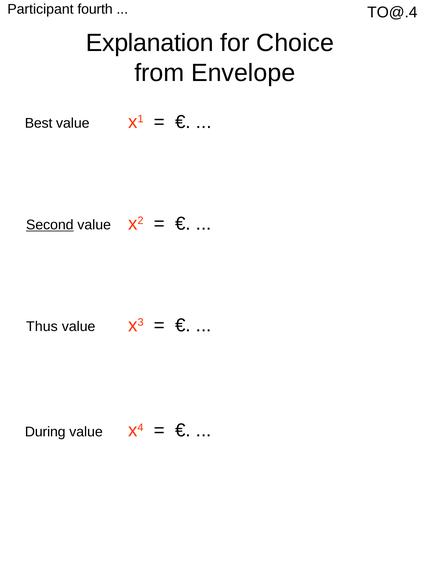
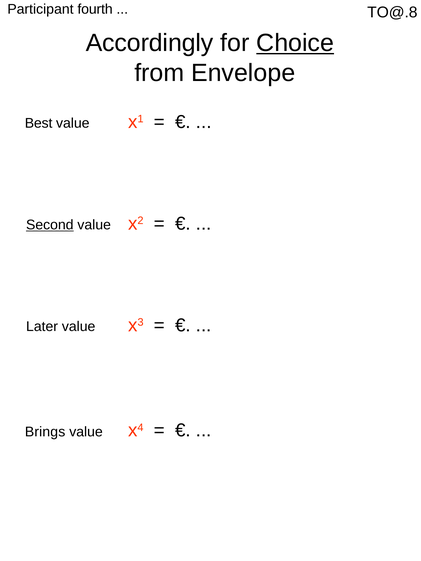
TO@.4: TO@.4 -> TO@.8 (392, 12)
Explanation: Explanation -> Accordingly (150, 43)
Choice underline: none -> present (295, 43)
Thus: Thus -> Later (42, 327)
During: During -> Brings (45, 432)
